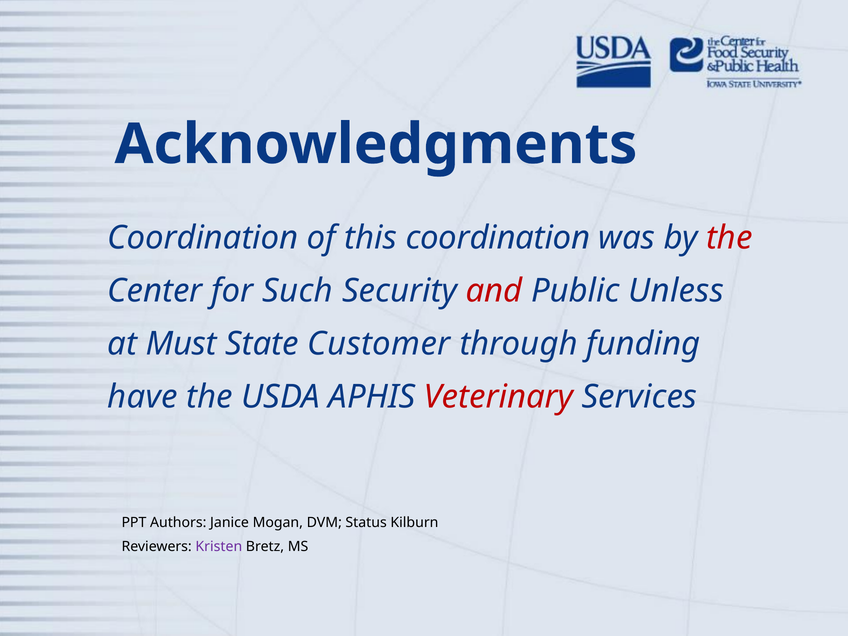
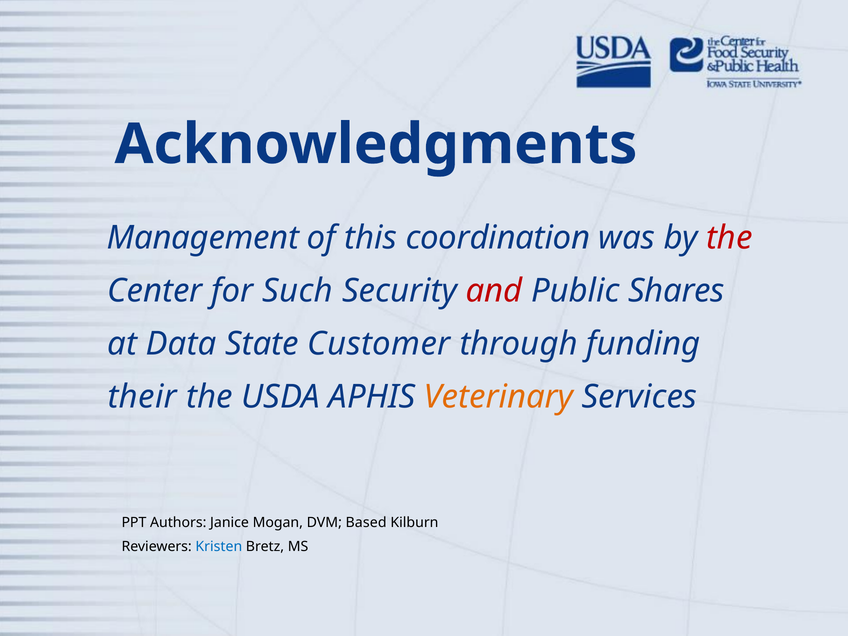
Coordination: Coordination -> Management (203, 238)
Unless: Unless -> Shares (676, 291)
Must: Must -> Data (181, 344)
have: have -> their (142, 397)
Veterinary colour: red -> orange (498, 397)
Status: Status -> Based (366, 522)
Kristen colour: purple -> blue (219, 547)
